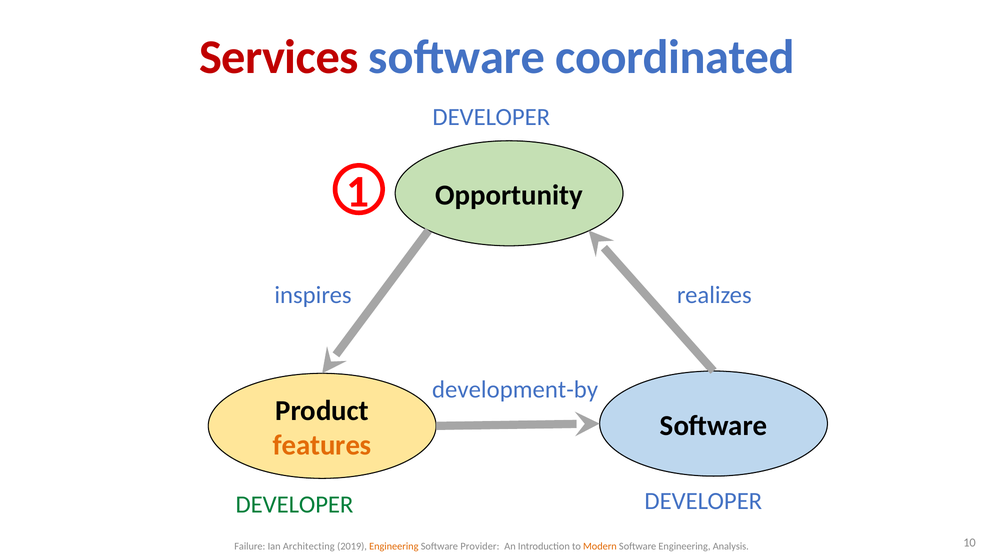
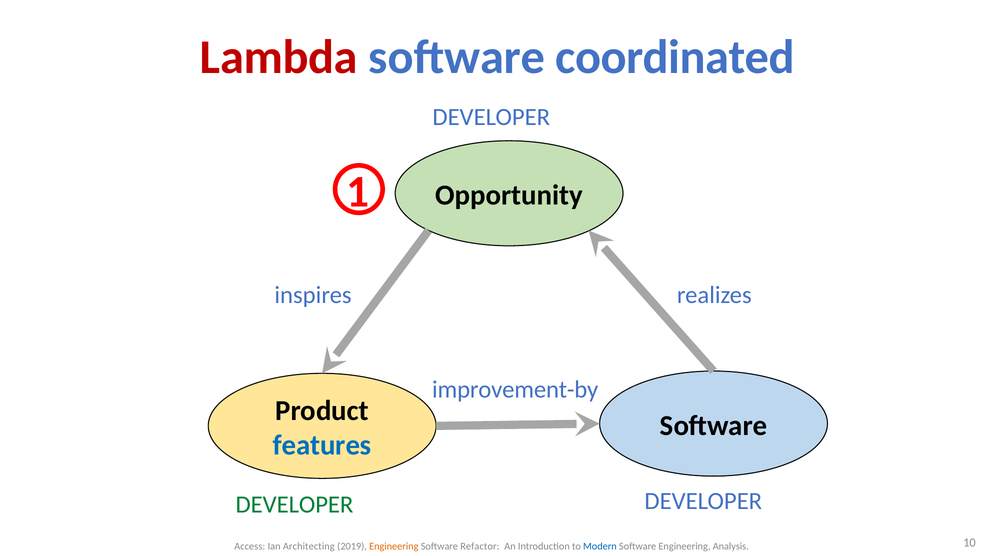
Services: Services -> Lambda (279, 57)
development-by: development-by -> improvement-by (515, 390)
features colour: orange -> blue (322, 445)
Failure: Failure -> Access (250, 546)
Provider: Provider -> Refactor (480, 546)
Modern colour: orange -> blue (600, 546)
